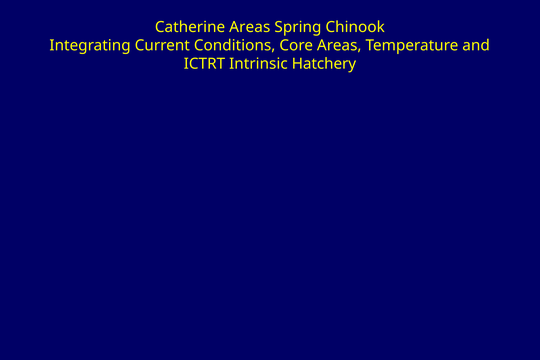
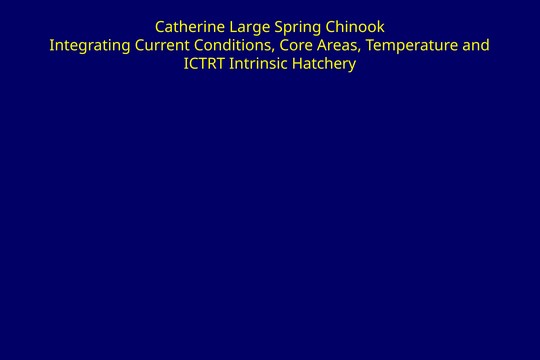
Catherine Areas: Areas -> Large (250, 27)
